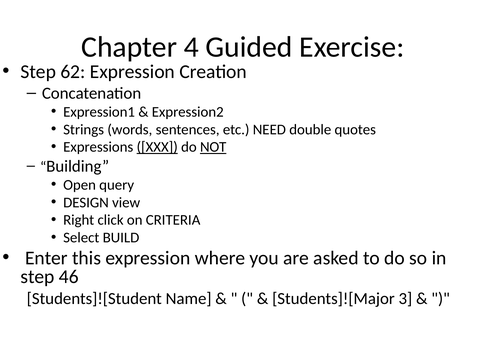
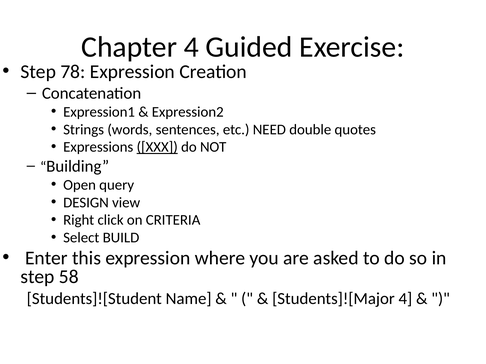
62: 62 -> 78 (73, 72)
NOT underline: present -> none (213, 147)
46: 46 -> 58 (69, 277)
Students]![Major 3: 3 -> 4 (405, 299)
